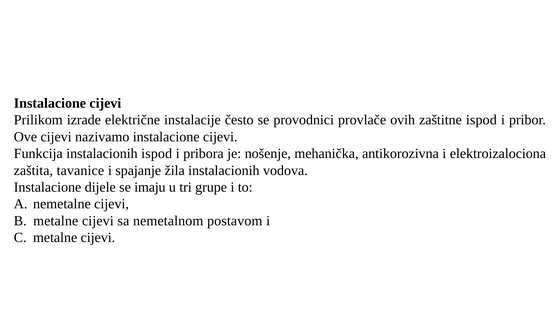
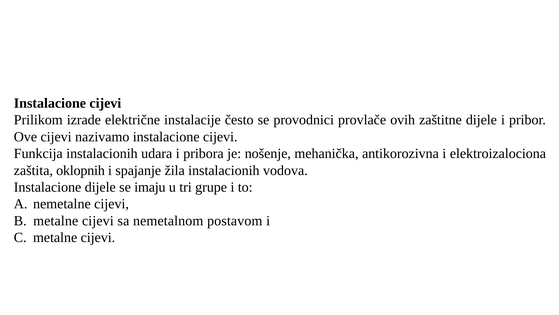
zaštitne ispod: ispod -> dijele (481, 120)
instalacionih ispod: ispod -> udara (157, 153)
tavanice: tavanice -> oklopnih (81, 170)
